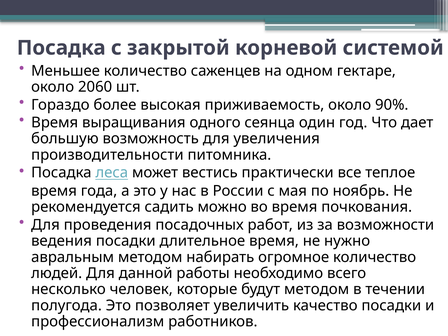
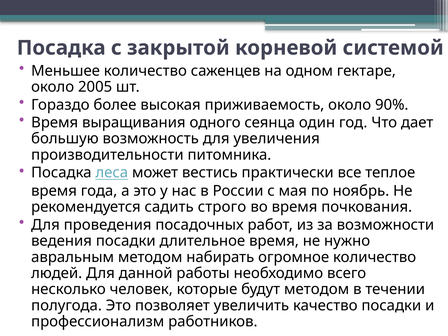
2060: 2060 -> 2005 (95, 87)
можно: можно -> строго (222, 207)
